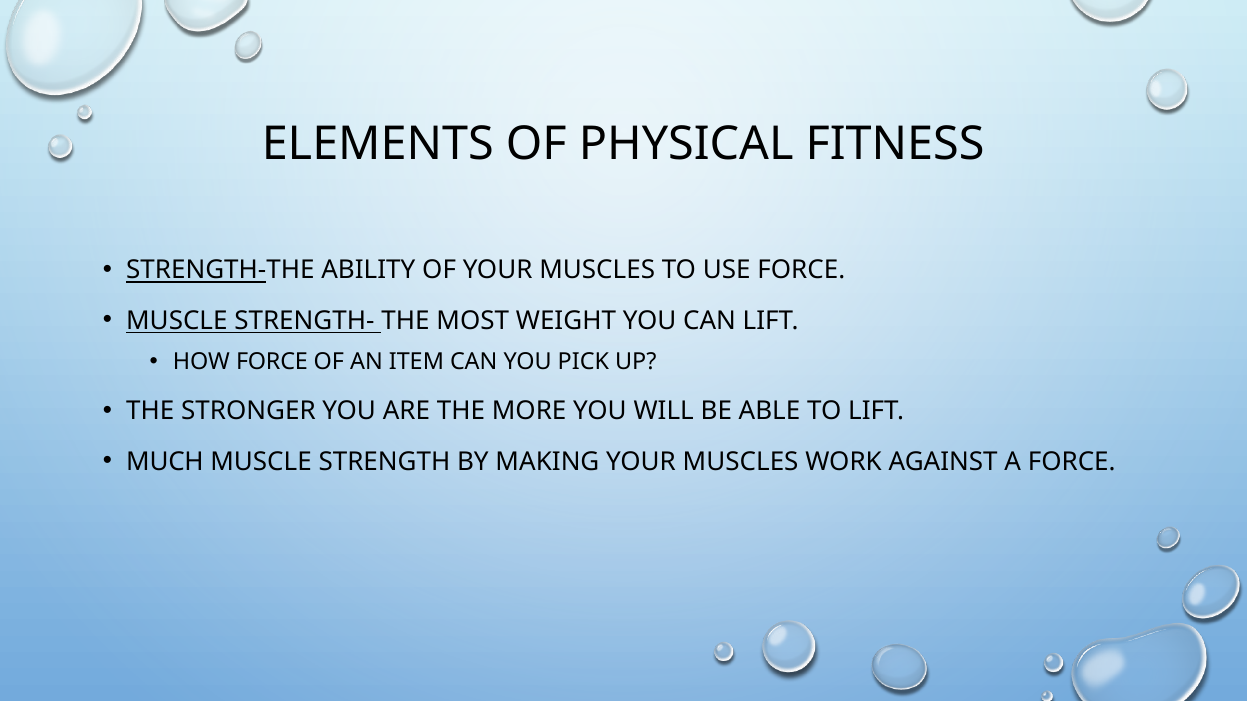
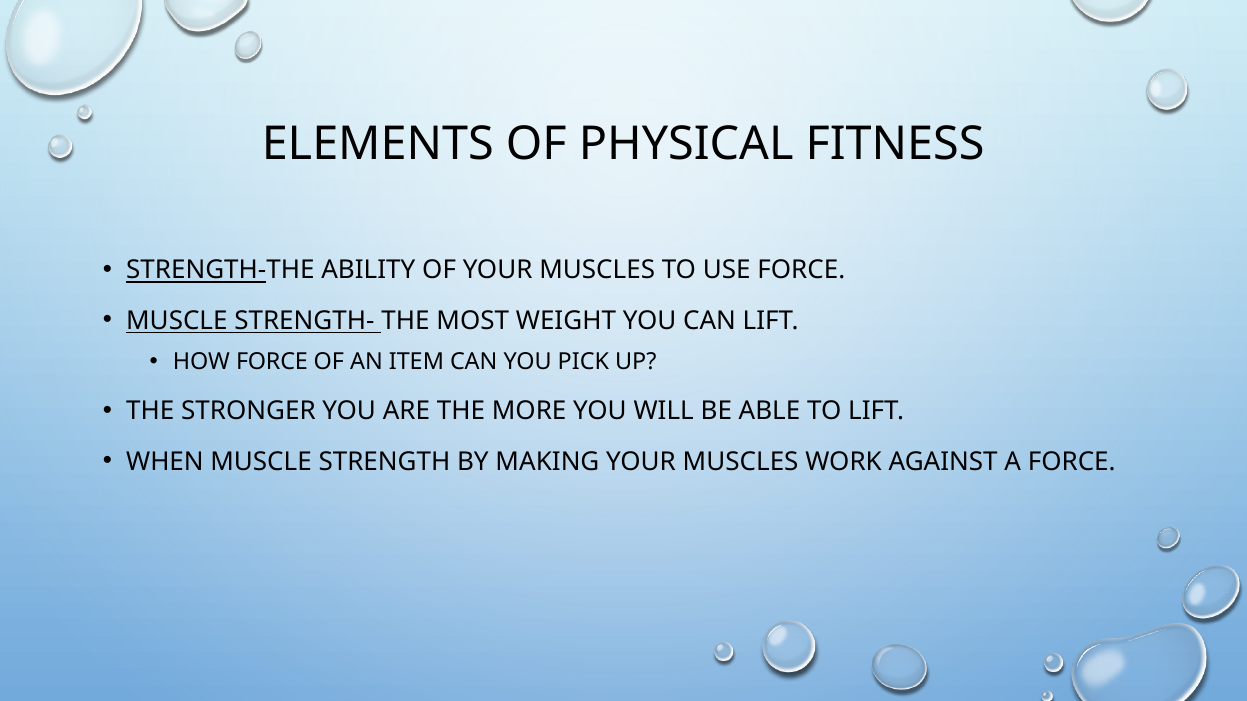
MUCH: MUCH -> WHEN (165, 462)
